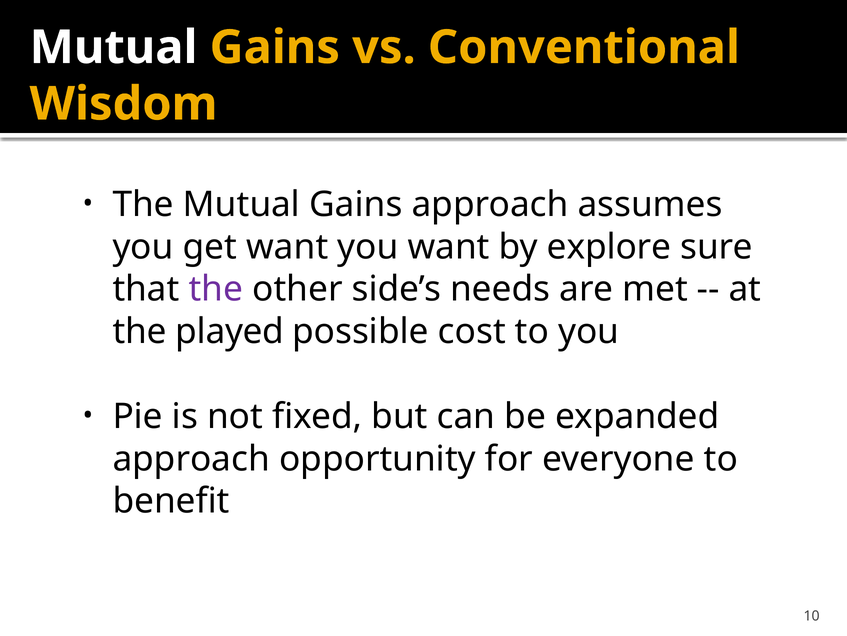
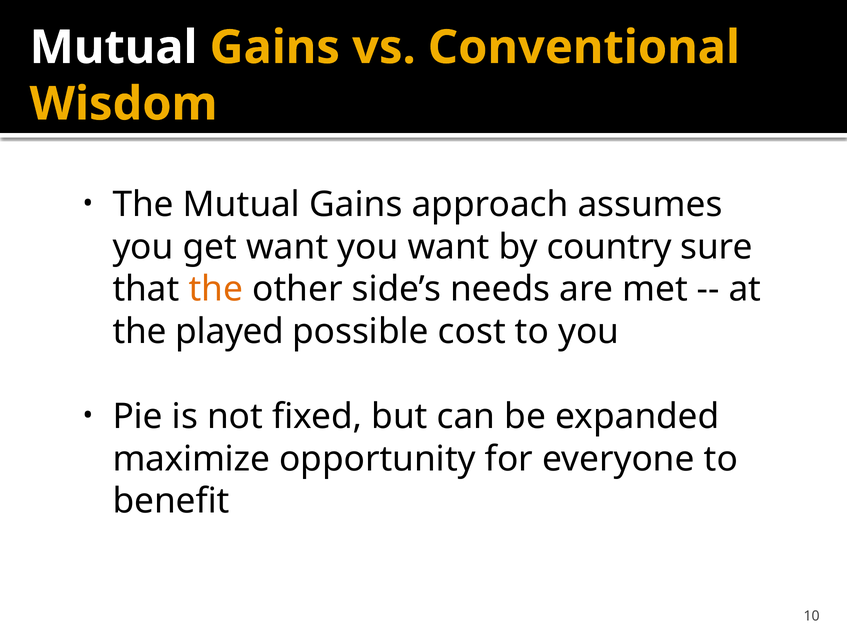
explore: explore -> country (609, 247)
the colour: purple -> orange (216, 289)
approach: approach -> maximize (191, 458)
